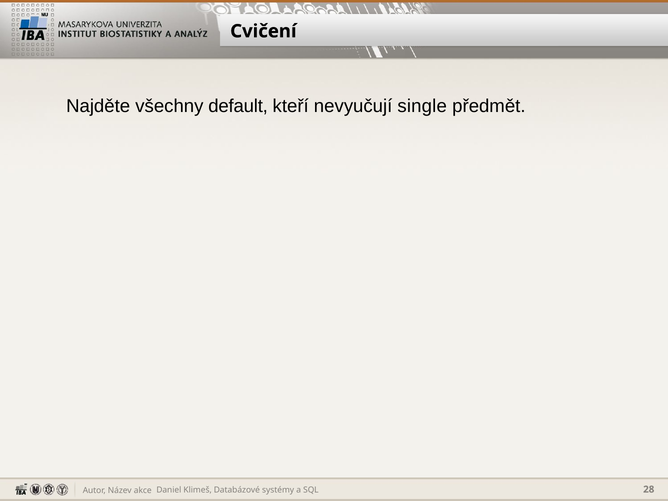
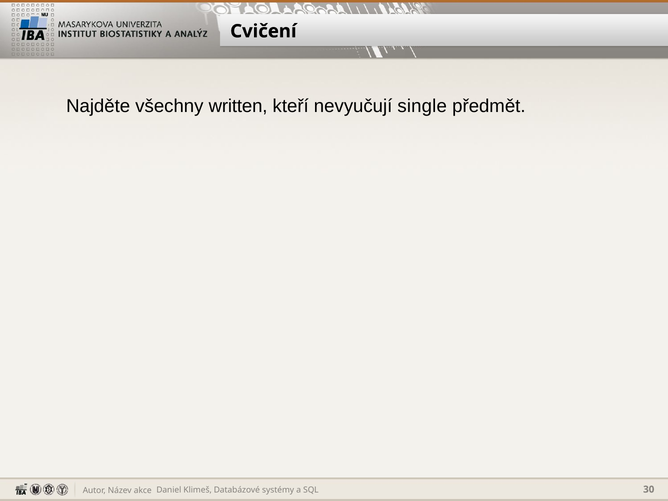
default: default -> written (238, 106)
28: 28 -> 30 (649, 489)
